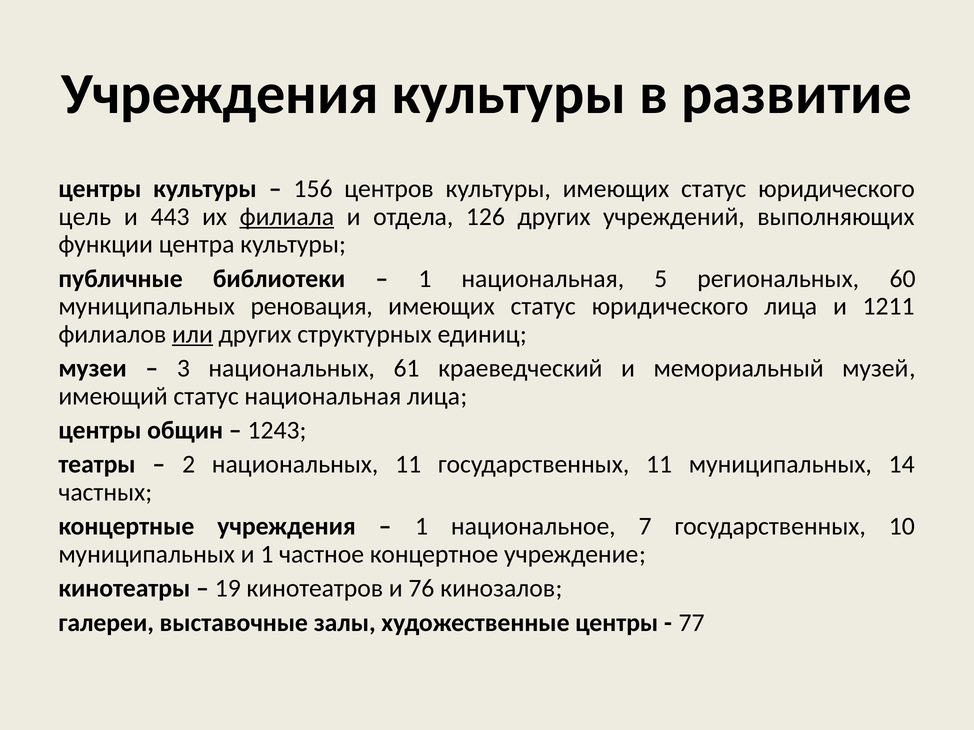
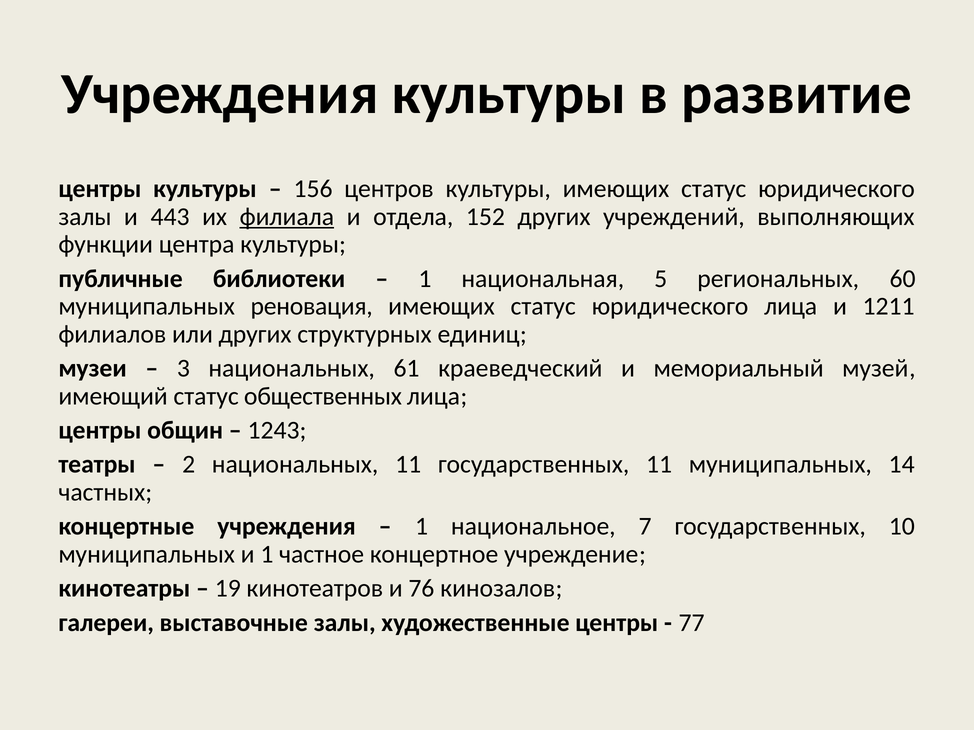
цель: цель -> залы (85, 217)
126: 126 -> 152 (485, 217)
или underline: present -> none (192, 334)
статус национальная: национальная -> общественных (323, 396)
